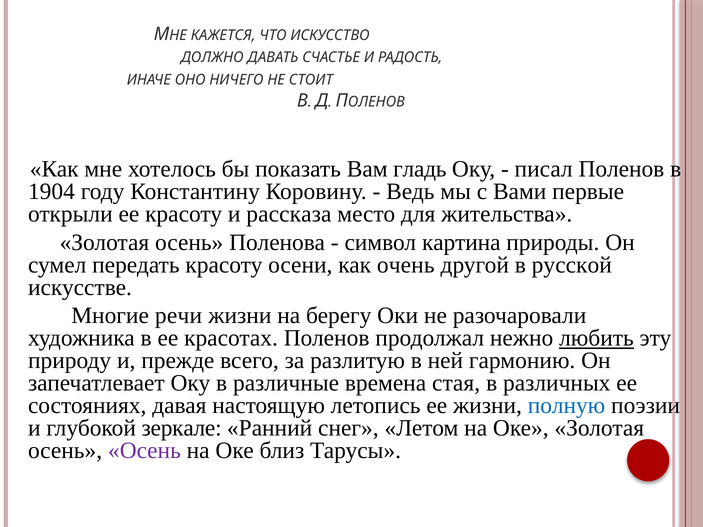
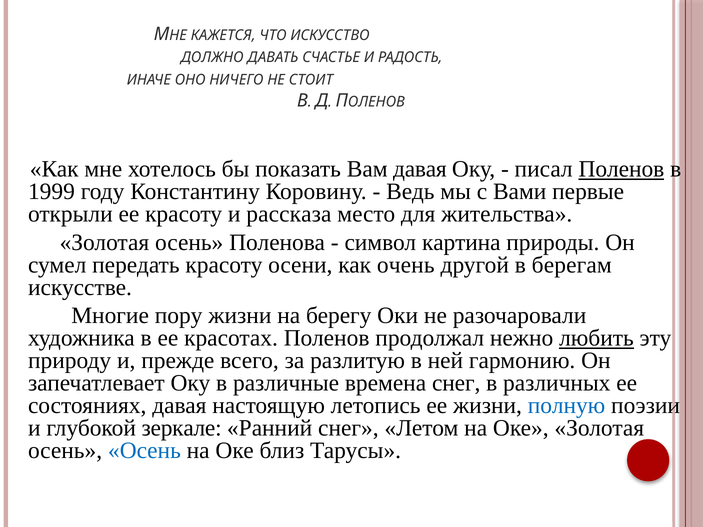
Вам гладь: гладь -> давая (420, 169)
Поленов underline: none -> present (621, 169)
1904: 1904 -> 1999 (51, 192)
русской: русской -> берегам (572, 265)
речи: речи -> пору (179, 316)
времена стая: стая -> снег (456, 383)
Осень colour: purple -> blue (144, 451)
